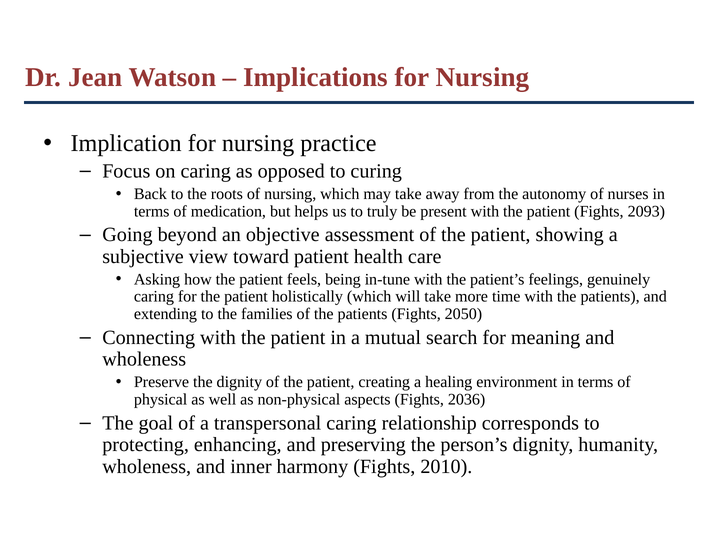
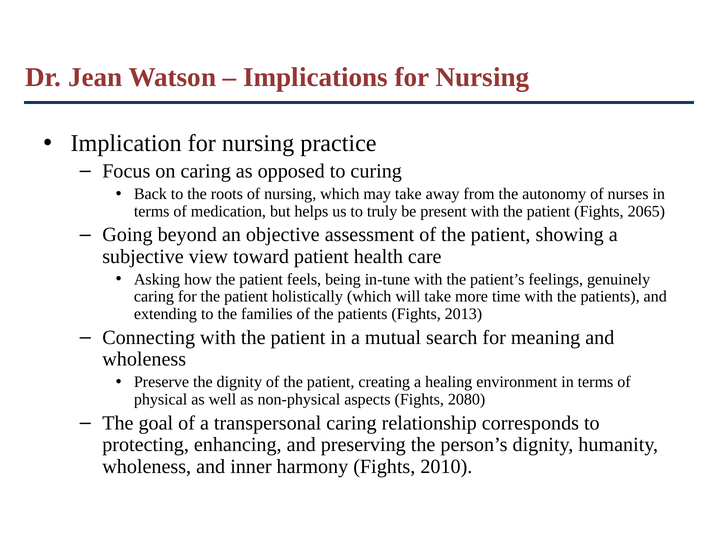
2093: 2093 -> 2065 (646, 211)
2050: 2050 -> 2013 (463, 314)
2036: 2036 -> 2080 (467, 399)
